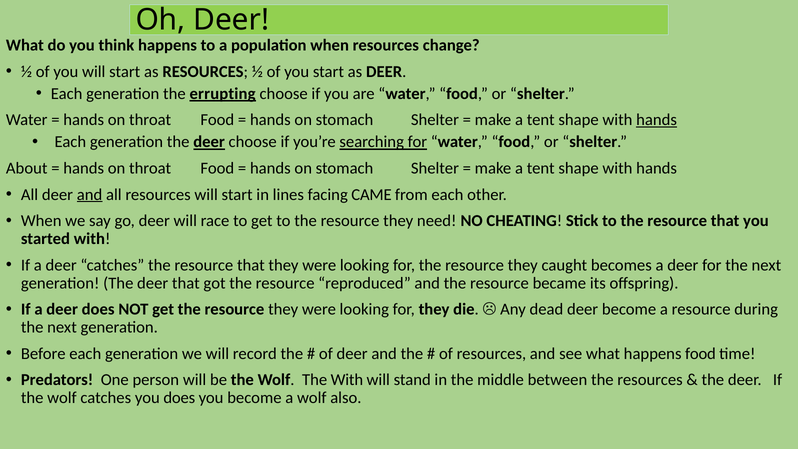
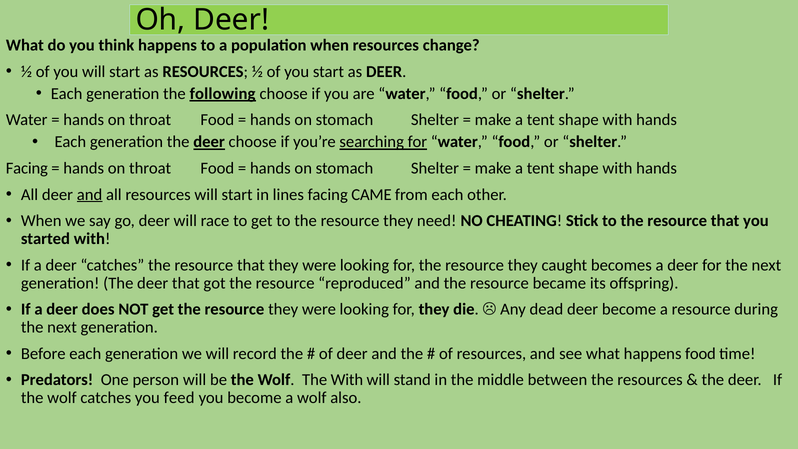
errupting: errupting -> following (223, 94)
hands underline: present -> none (657, 120)
About: About -> Facing (27, 168)
you does: does -> feed (179, 398)
